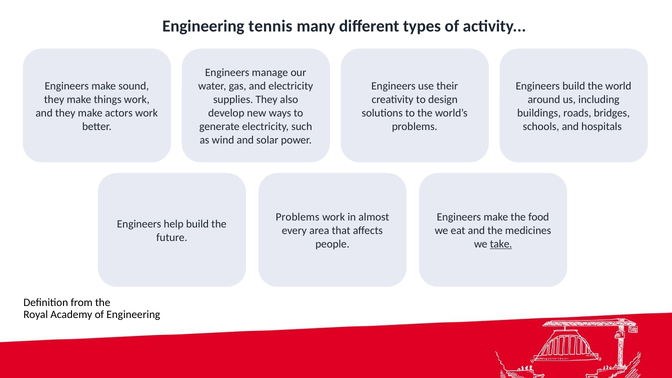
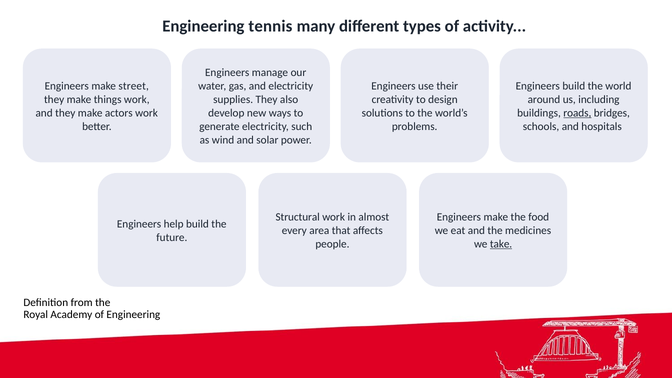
sound: sound -> street (134, 86)
roads underline: none -> present (577, 113)
Problems: Problems -> Structural (298, 217)
